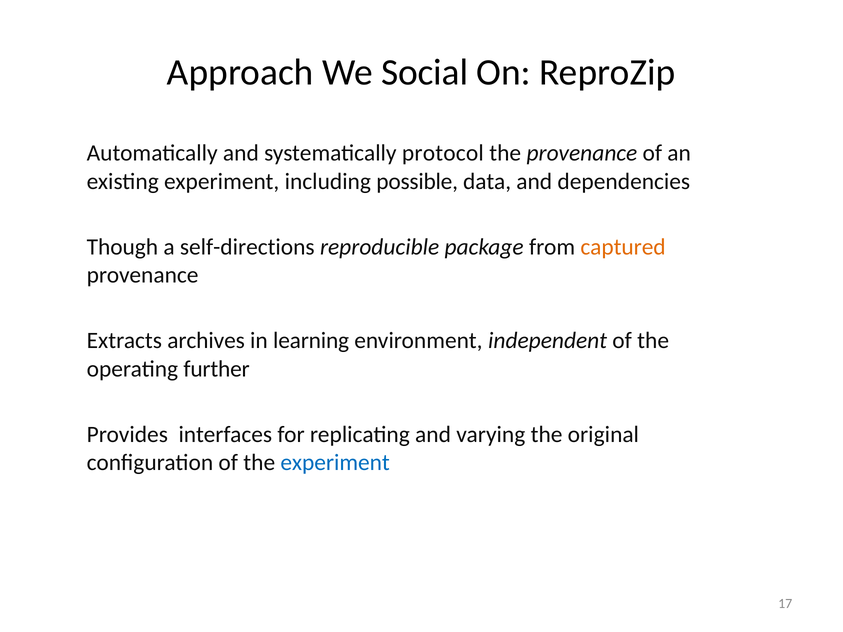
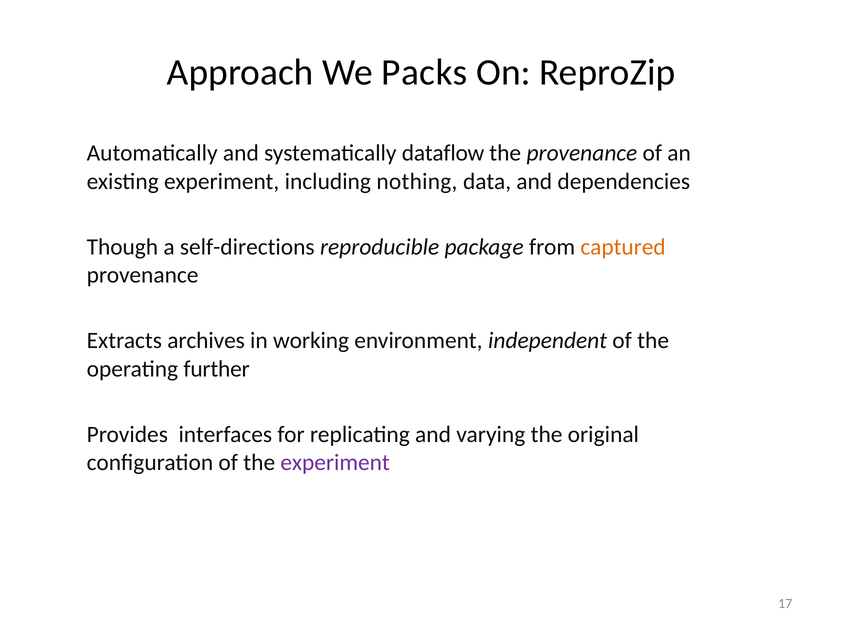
Social: Social -> Packs (424, 72)
protocol: protocol -> dataflow (443, 153)
possible: possible -> nothing (417, 181)
learning: learning -> working (311, 341)
experiment colour: blue -> purple (335, 463)
